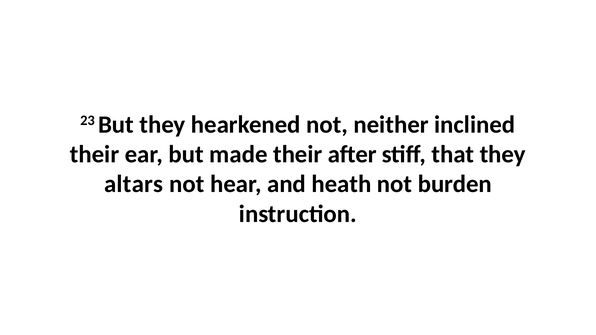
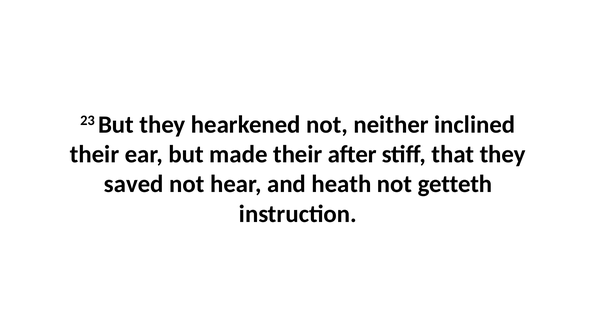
altars: altars -> saved (134, 184)
burden: burden -> getteth (455, 184)
